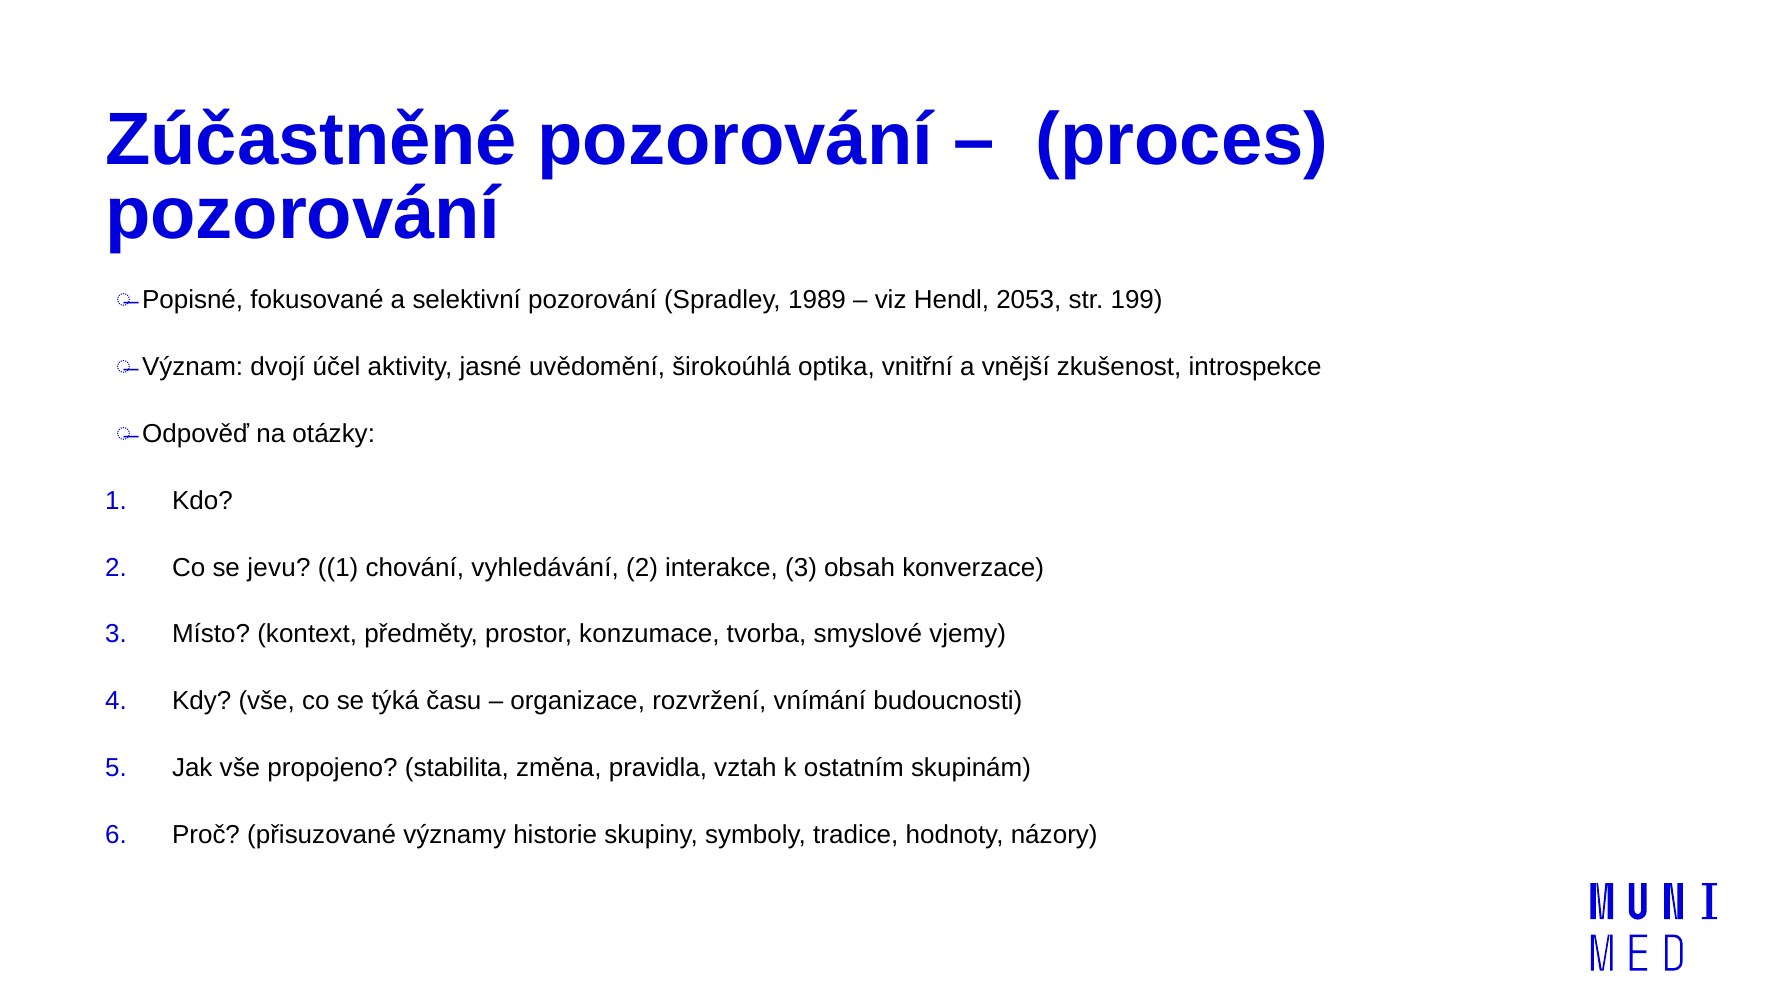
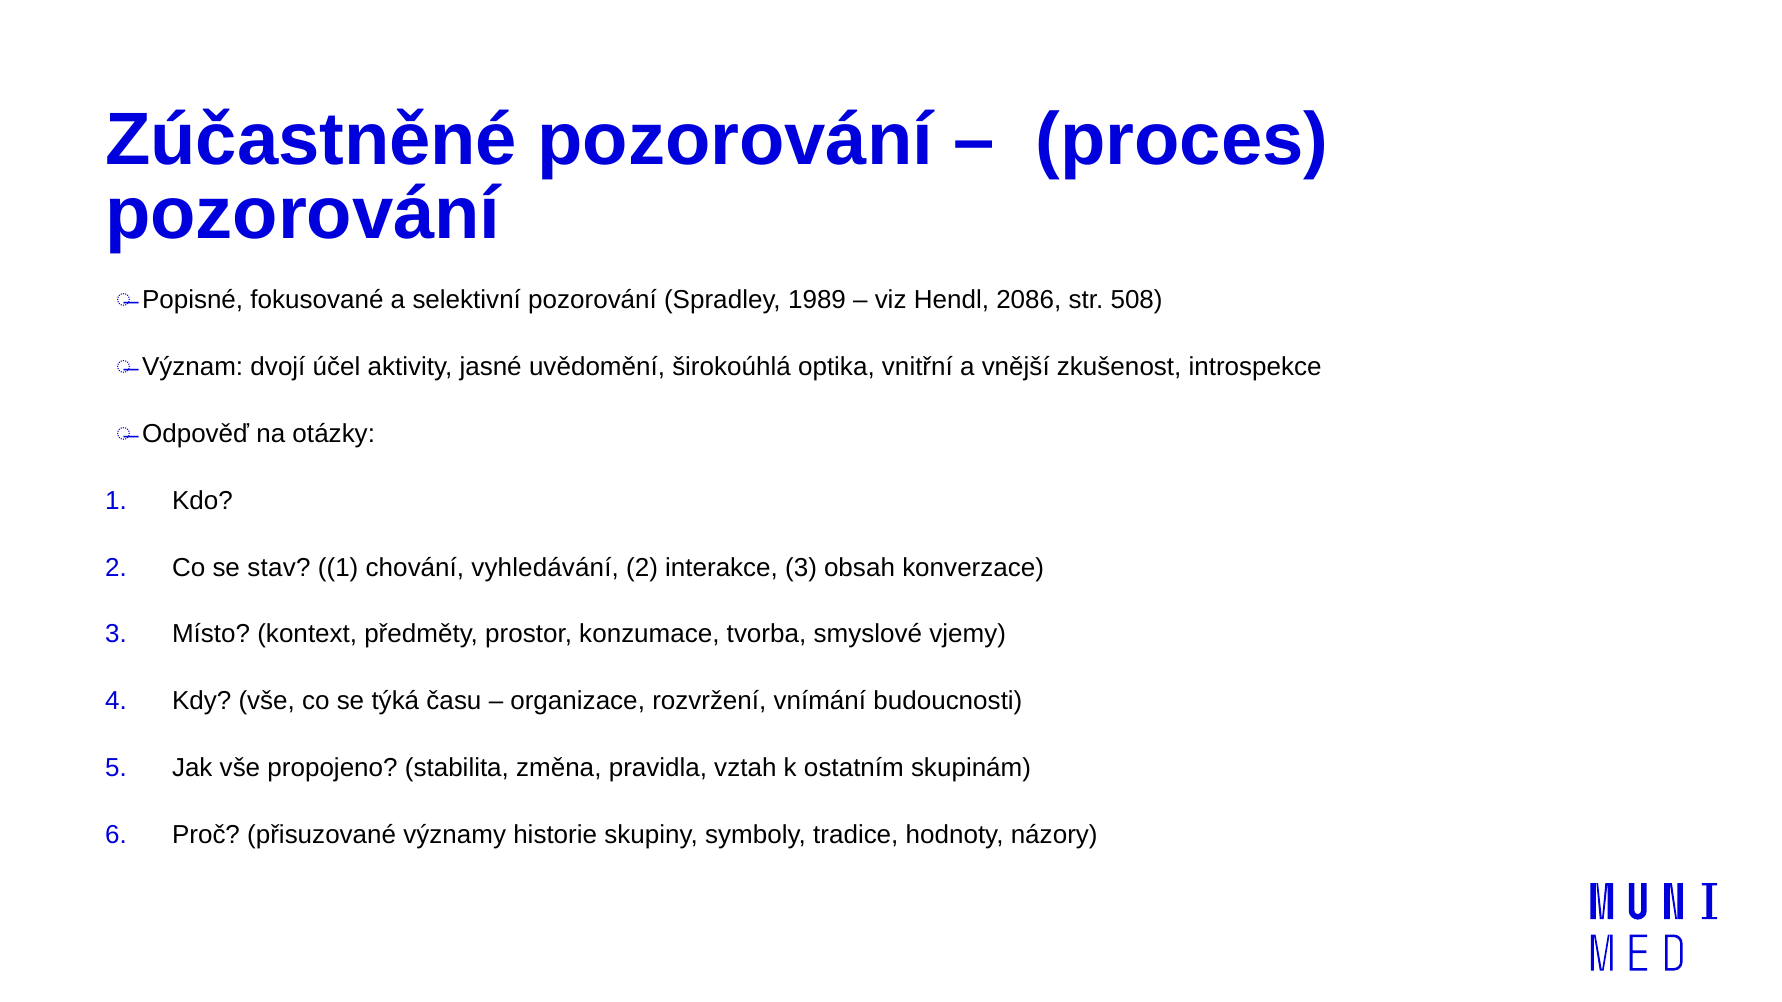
2053: 2053 -> 2086 (1029, 300)
199: 199 -> 508 (1137, 300)
jevu: jevu -> stav (279, 568)
